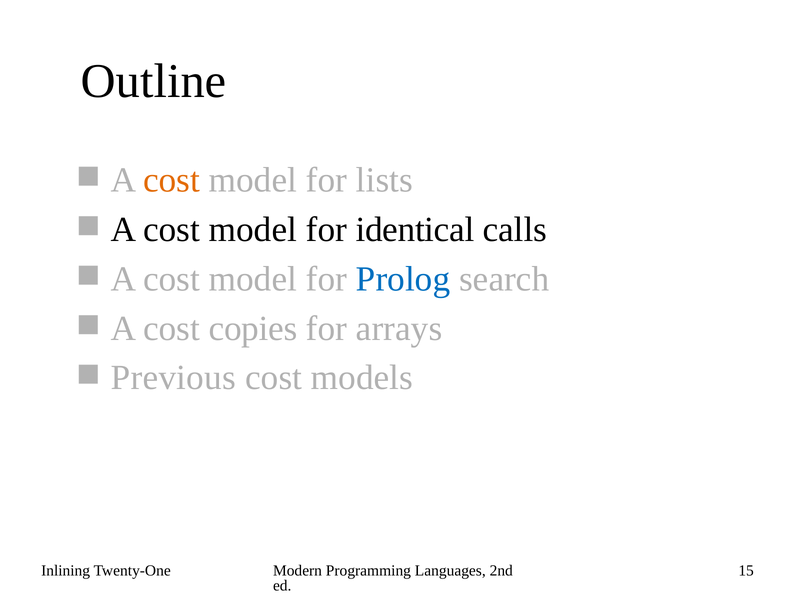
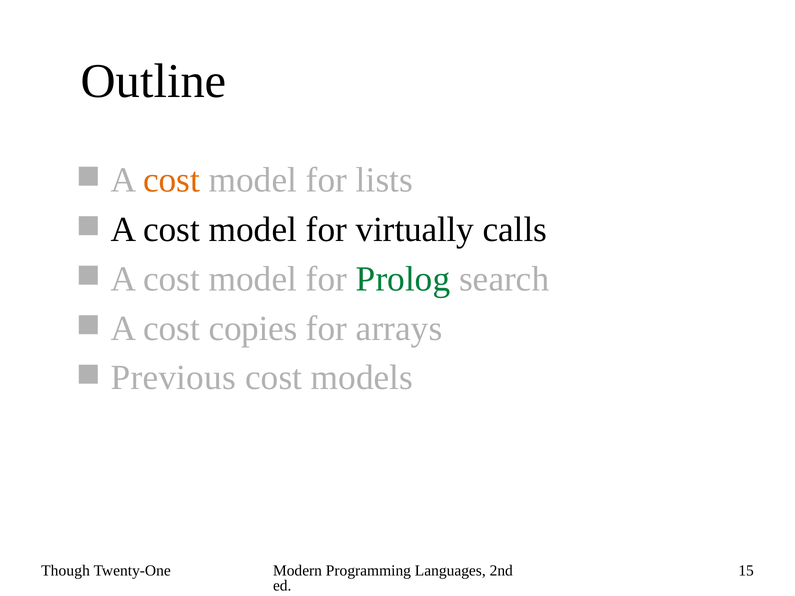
identical: identical -> virtually (415, 230)
Prolog colour: blue -> green (403, 279)
Inlining: Inlining -> Though (66, 571)
